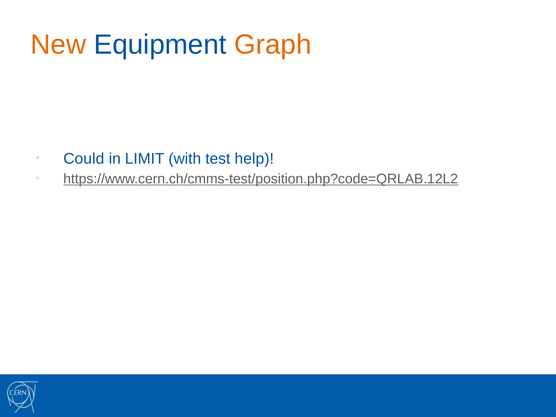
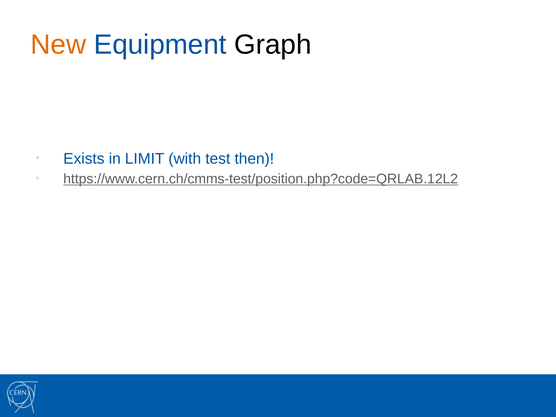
Graph colour: orange -> black (273, 45)
Could: Could -> Exists (84, 159)
help: help -> then (254, 159)
